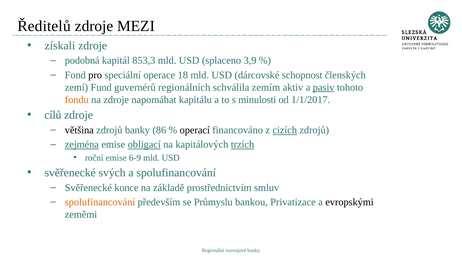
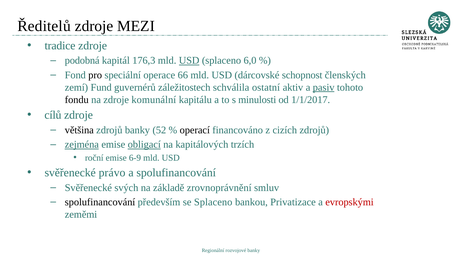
získali: získali -> tradice (60, 46)
853,3: 853,3 -> 176,3 (144, 61)
USD underline: none -> present (189, 61)
3,9: 3,9 -> 6,0 (250, 61)
18: 18 -> 66 (183, 75)
regionálních: regionálních -> záležitostech (184, 87)
zemím: zemím -> ostatní (266, 87)
fondu colour: orange -> black (77, 100)
napomáhat: napomáhat -> komunální (154, 100)
86: 86 -> 52 (159, 130)
cizích underline: present -> none (285, 130)
trzích underline: present -> none (242, 144)
svých: svých -> právo (112, 173)
konce: konce -> svých (126, 188)
prostřednictvím: prostřednictvím -> zrovnoprávnění (219, 188)
spolufinancování colour: orange -> black (100, 202)
se Průmyslu: Průmyslu -> Splaceno (213, 202)
evropskými colour: black -> red (350, 202)
